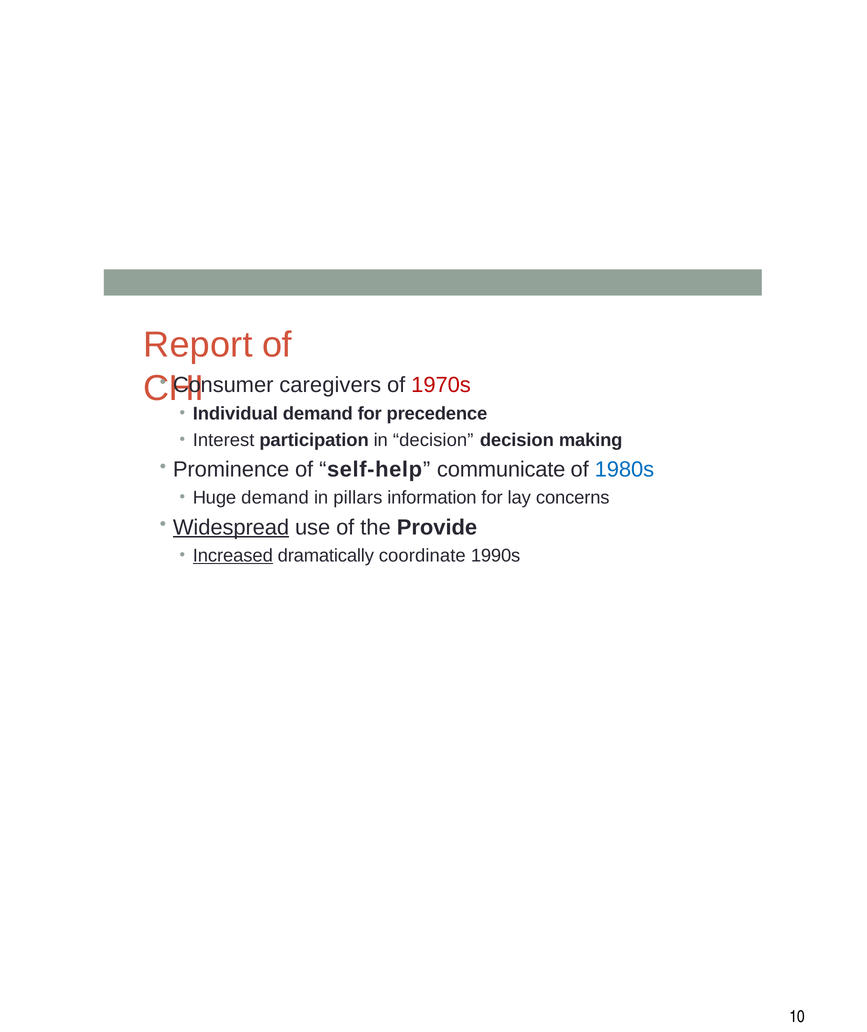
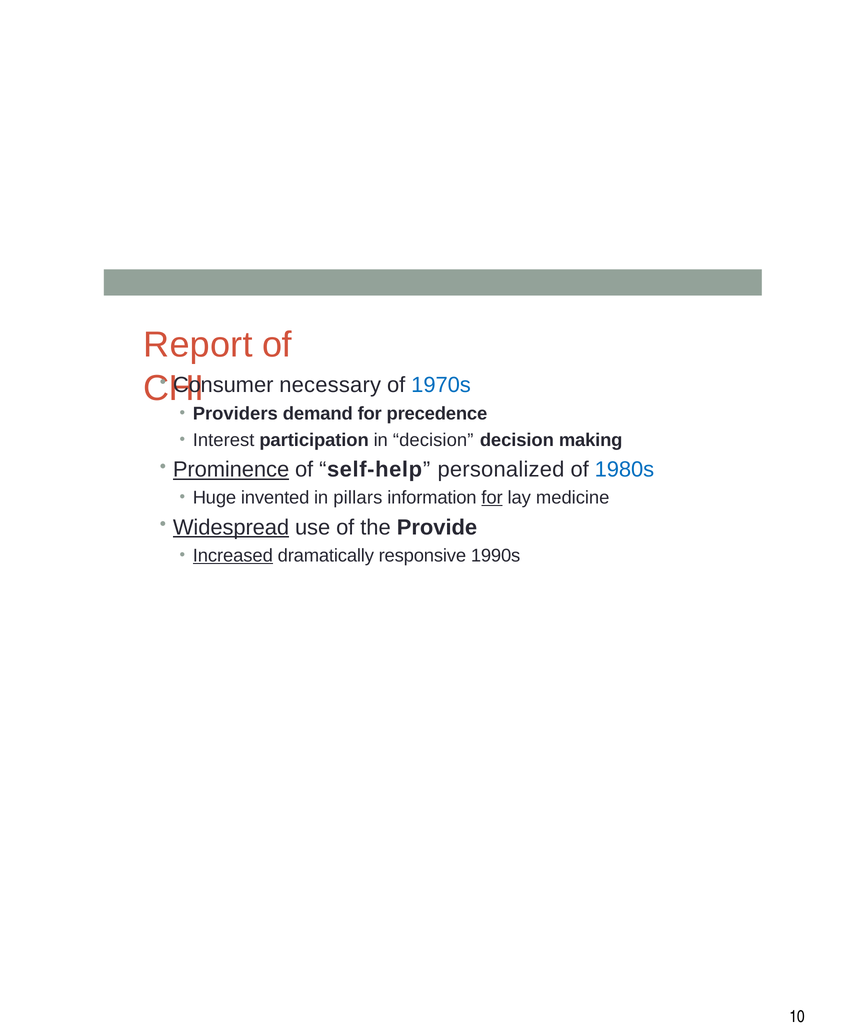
caregivers: caregivers -> necessary (330, 386)
1970s colour: red -> blue (441, 386)
Individual: Individual -> Providers (235, 414)
Prominence underline: none -> present (231, 470)
communicate: communicate -> personalized (501, 470)
Huge demand: demand -> invented (275, 498)
for underline: none -> present (492, 498)
concerns: concerns -> medicine (573, 498)
coordinate: coordinate -> responsive (422, 556)
